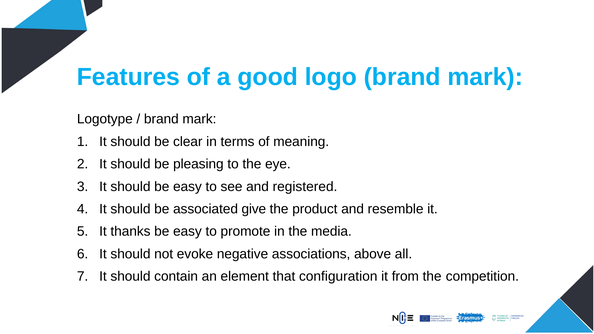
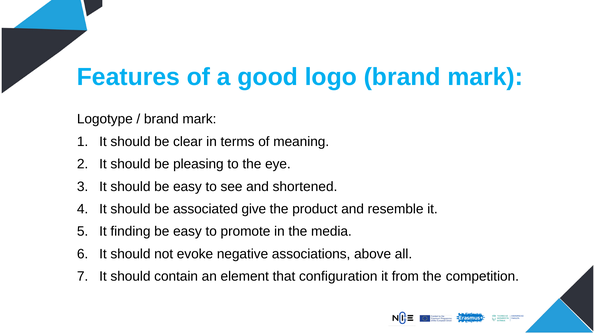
registered: registered -> shortened (305, 187)
thanks: thanks -> finding (130, 232)
